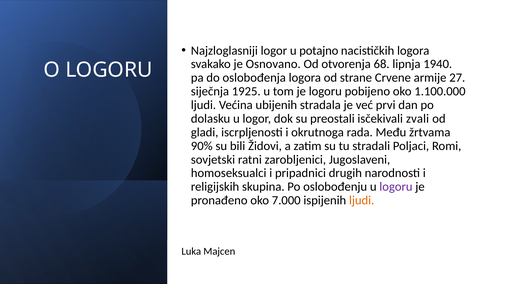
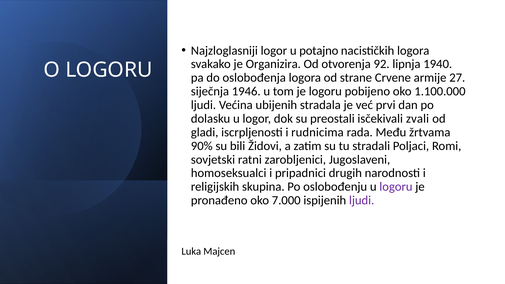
Osnovano: Osnovano -> Organizira (273, 64)
68: 68 -> 92 (382, 64)
1925: 1925 -> 1946 (246, 91)
okrutnoga: okrutnoga -> rudnicima (317, 132)
ljudi colour: orange -> purple (362, 200)
